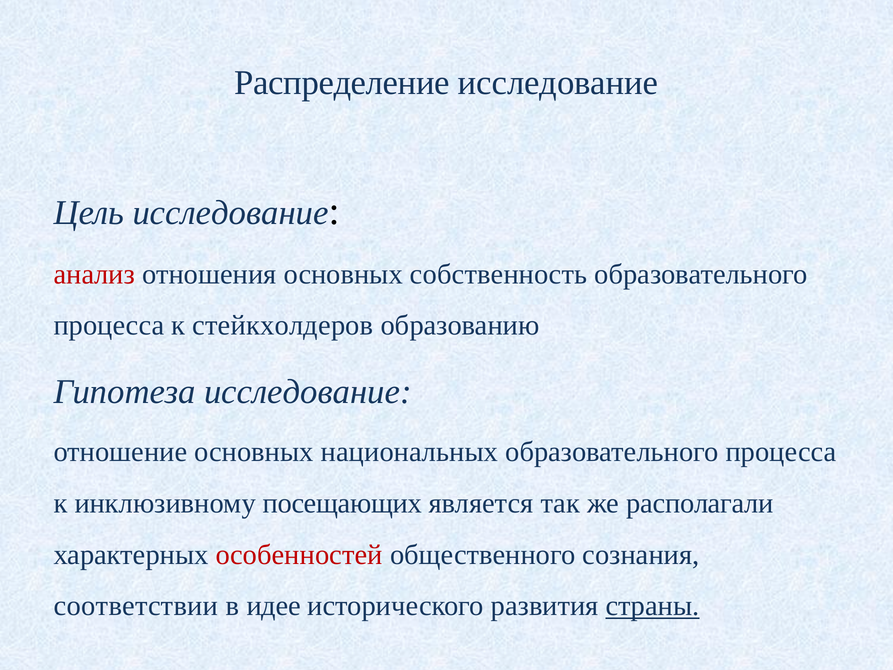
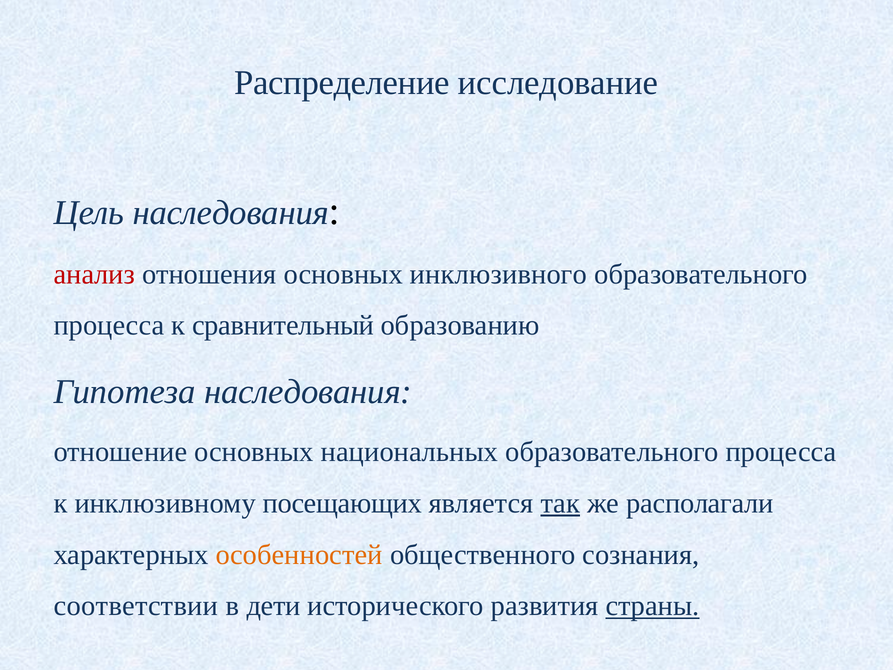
Цель исследование: исследование -> наследования (231, 213)
собственность: собственность -> инклюзивного (499, 274)
стейкхолдеров: стейкхолдеров -> сравнительный (283, 325)
Гипотеза исследование: исследование -> наследования (308, 392)
так underline: none -> present (560, 503)
особенностей colour: red -> orange (299, 554)
идее: идее -> дети (274, 606)
